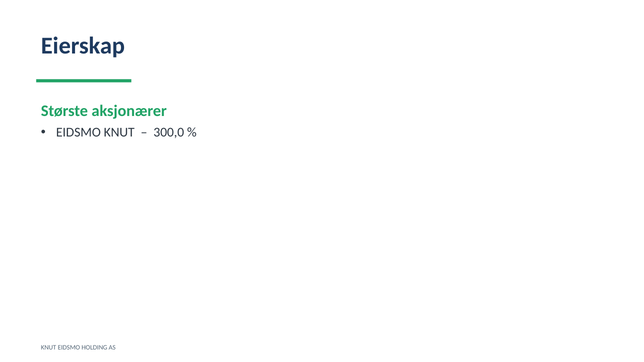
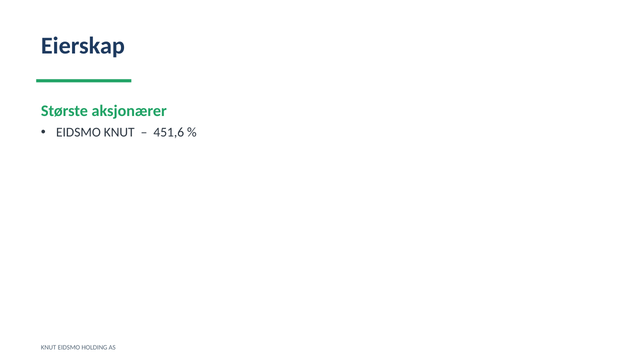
300,0: 300,0 -> 451,6 (169, 132)
